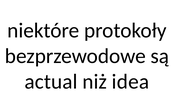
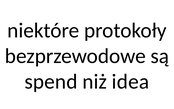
actual: actual -> spend (51, 81)
